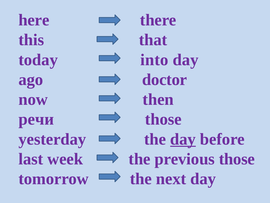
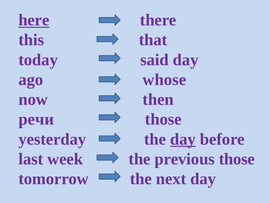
here underline: none -> present (34, 20)
into: into -> said (154, 60)
doctor: doctor -> whose (164, 79)
